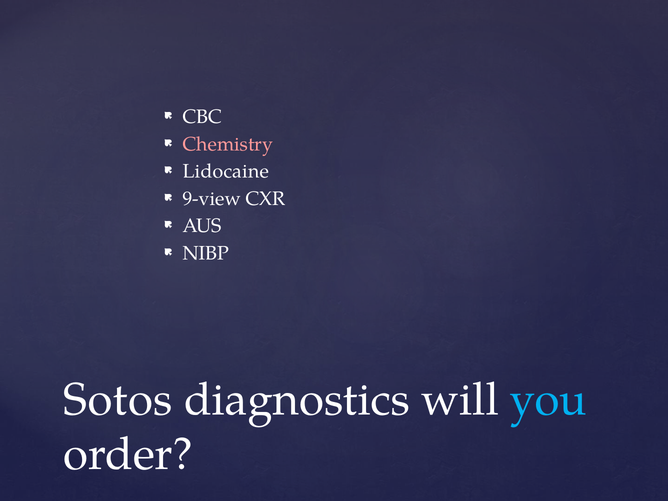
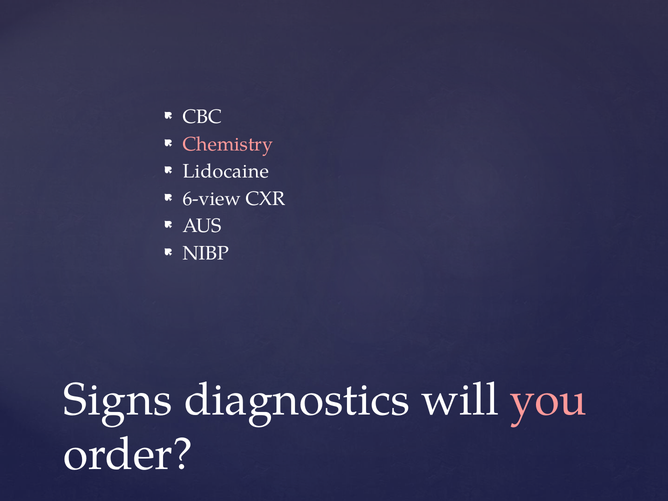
9-view: 9-view -> 6-view (212, 199)
Sotos: Sotos -> Signs (118, 400)
you colour: light blue -> pink (548, 400)
